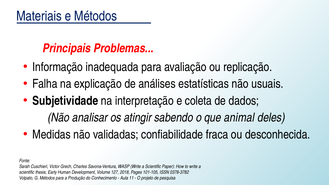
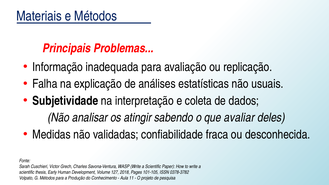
animal: animal -> avaliar (239, 118)
